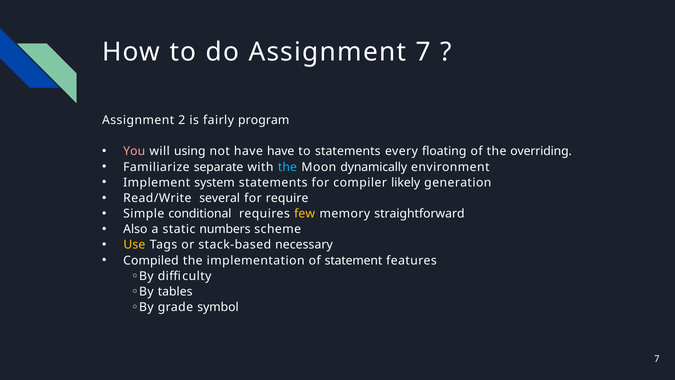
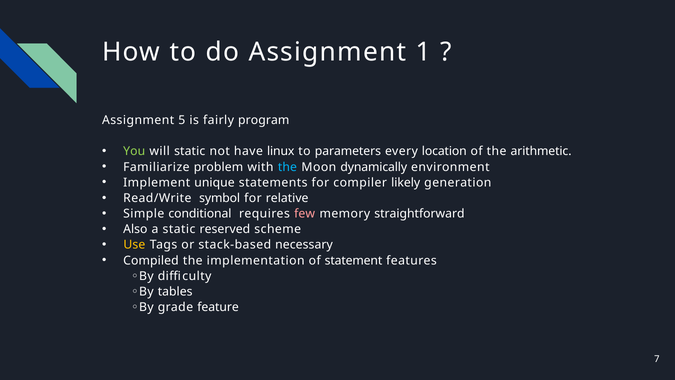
Assignment 7: 7 -> 1 (423, 52)
2: 2 -> 5 (182, 120)
You colour: pink -> light green (134, 151)
will using: using -> static (190, 151)
have have: have -> linux (281, 151)
to statements: statements -> parameters (348, 151)
floating: floating -> location (444, 151)
overriding: overriding -> arithmetic (541, 151)
separate: separate -> problem (218, 167)
system: system -> unique (214, 182)
several: several -> symbol (220, 198)
require: require -> relative (287, 198)
few colour: yellow -> pink (305, 214)
numbers: numbers -> reserved (225, 229)
symbol: symbol -> feature (218, 307)
